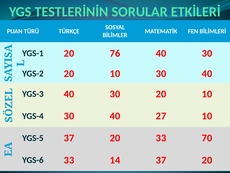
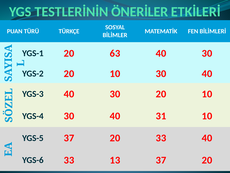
SORULAR: SORULAR -> ÖNERİLER (140, 12)
76: 76 -> 63 (115, 53)
27: 27 -> 31 (161, 116)
33 70: 70 -> 40 (207, 138)
14: 14 -> 13 (115, 160)
